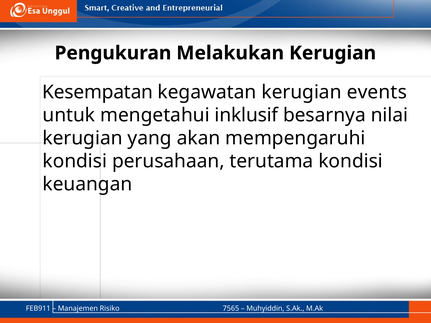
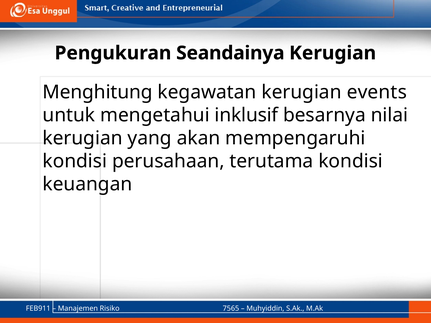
Melakukan: Melakukan -> Seandainya (230, 53)
Kesempatan: Kesempatan -> Menghitung (98, 92)
